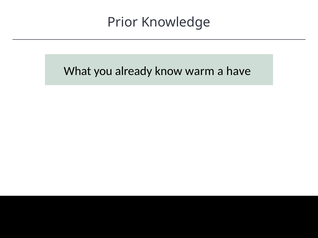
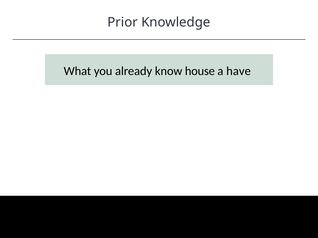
warm: warm -> house (200, 71)
